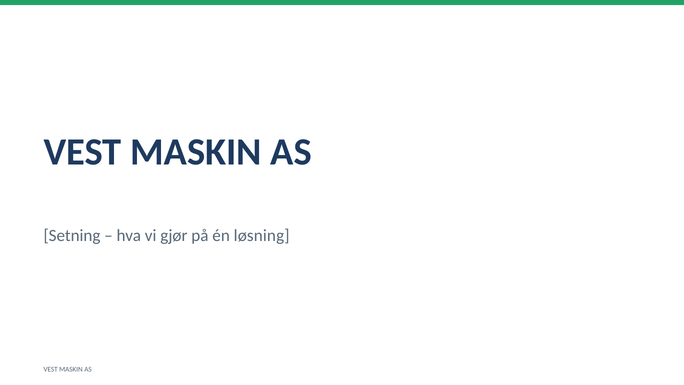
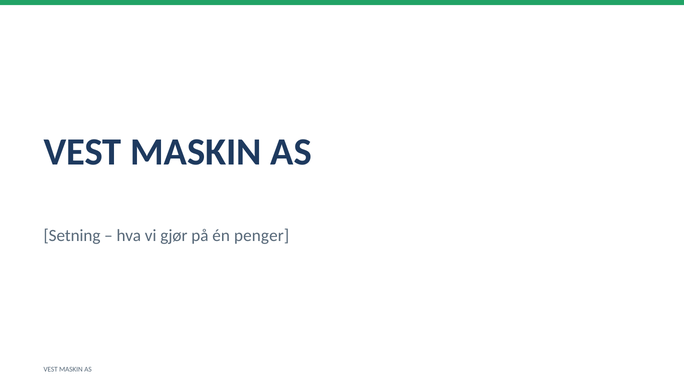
løsning: løsning -> penger (262, 236)
